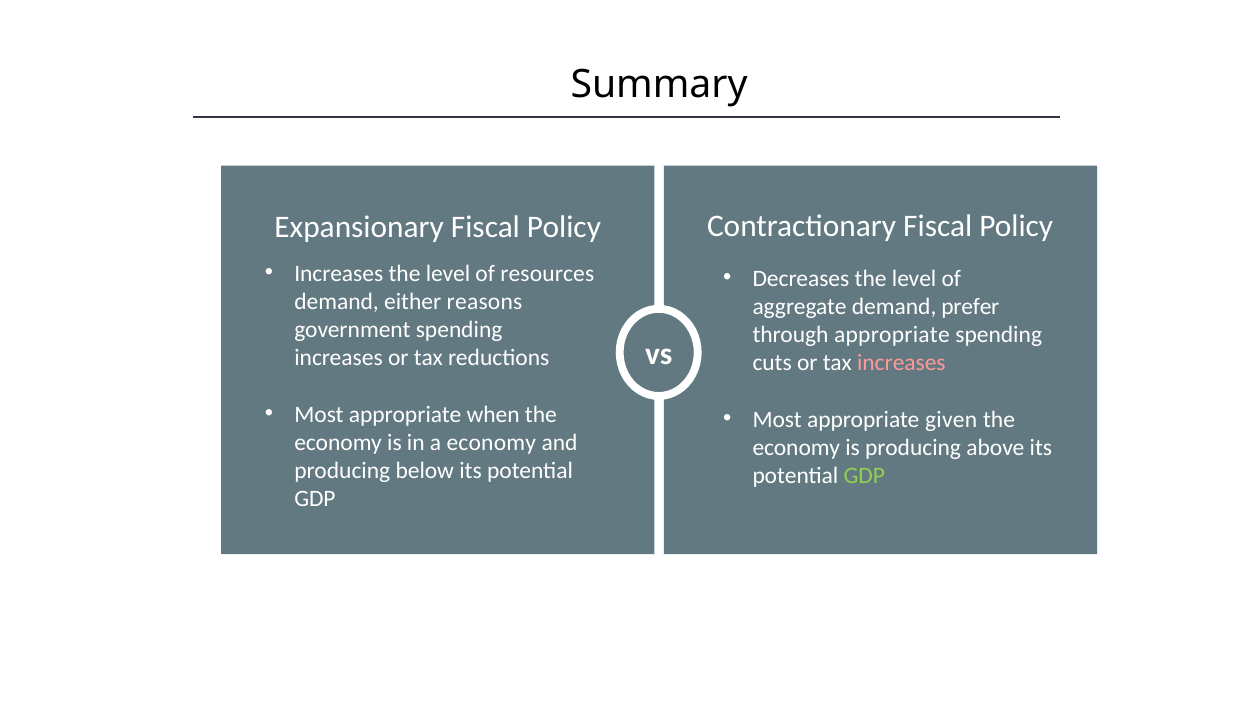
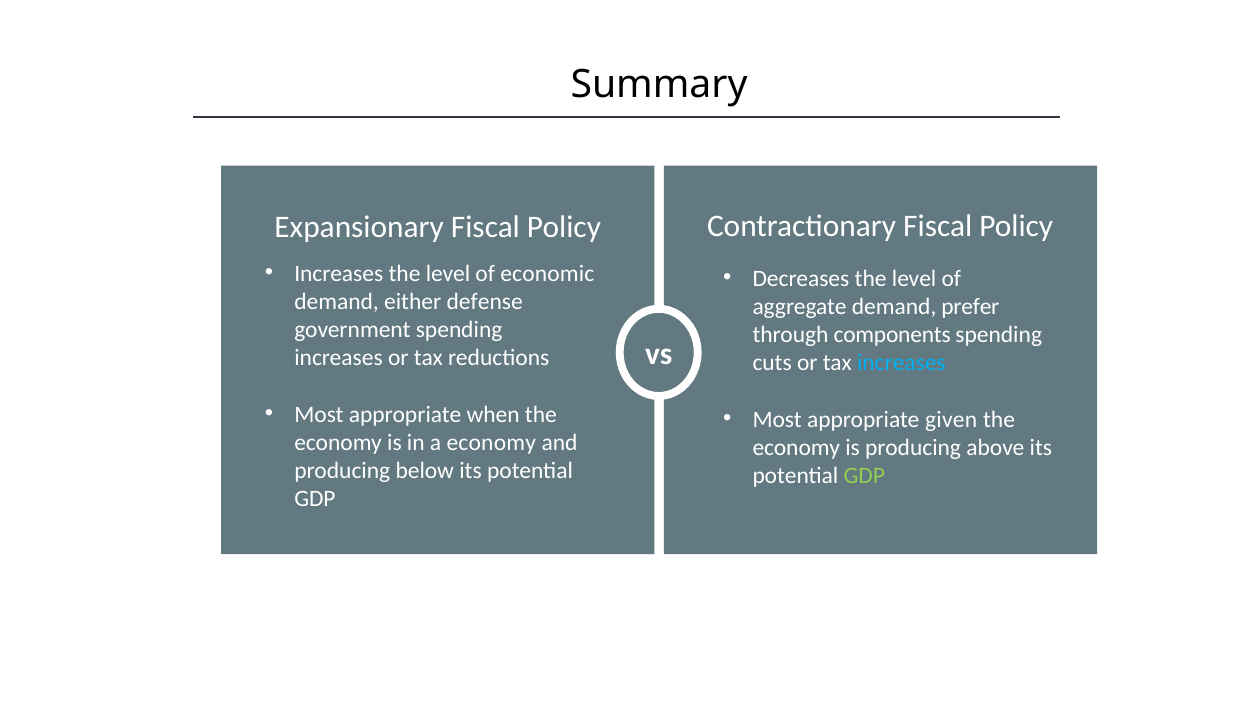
resources: resources -> economic (547, 273)
reasons: reasons -> defense (485, 302)
through appropriate: appropriate -> components (892, 335)
increases colour: pink -> light blue (901, 363)
